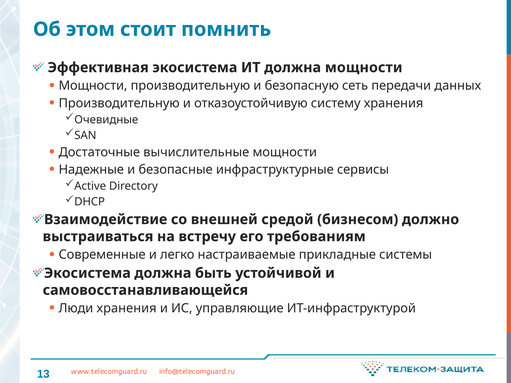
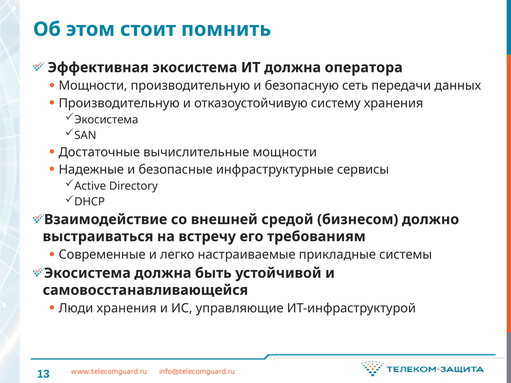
должна мощности: мощности -> оператора (364, 68)
Очевидные: Очевидные -> Экосистема (106, 120)
